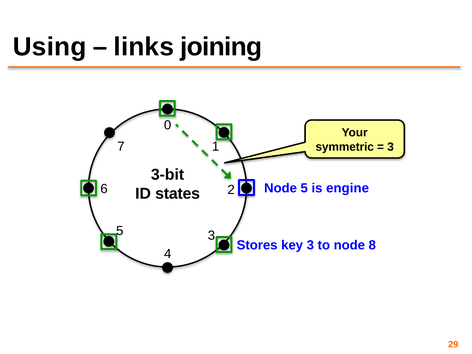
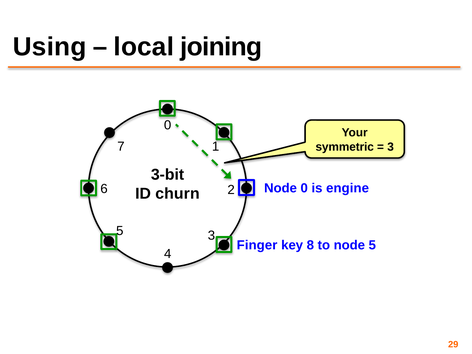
links: links -> local (144, 47)
Node 5: 5 -> 0 (304, 188)
states: states -> churn (177, 194)
Stores: Stores -> Finger (257, 245)
key 3: 3 -> 8 (310, 245)
node 8: 8 -> 5 (372, 245)
